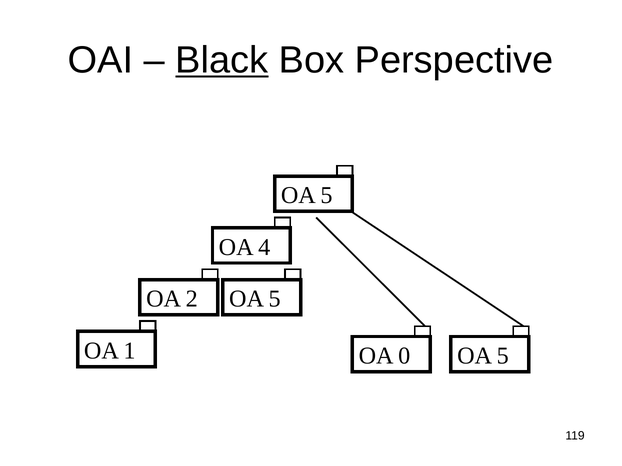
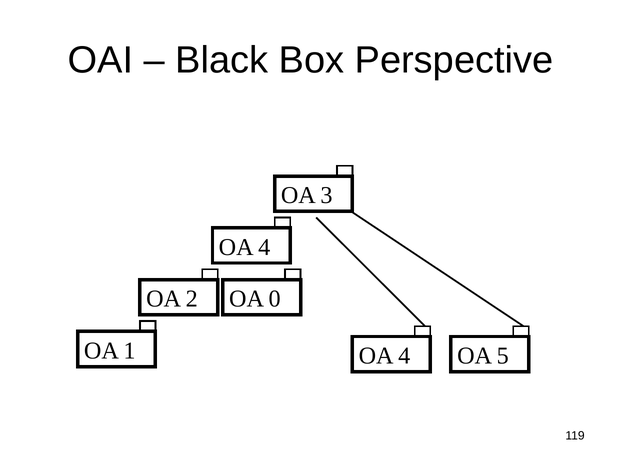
Black underline: present -> none (222, 60)
5: 5 -> 3 (326, 196)
5: 5 -> 0 (275, 299)
0: 0 -> 4 (404, 356)
